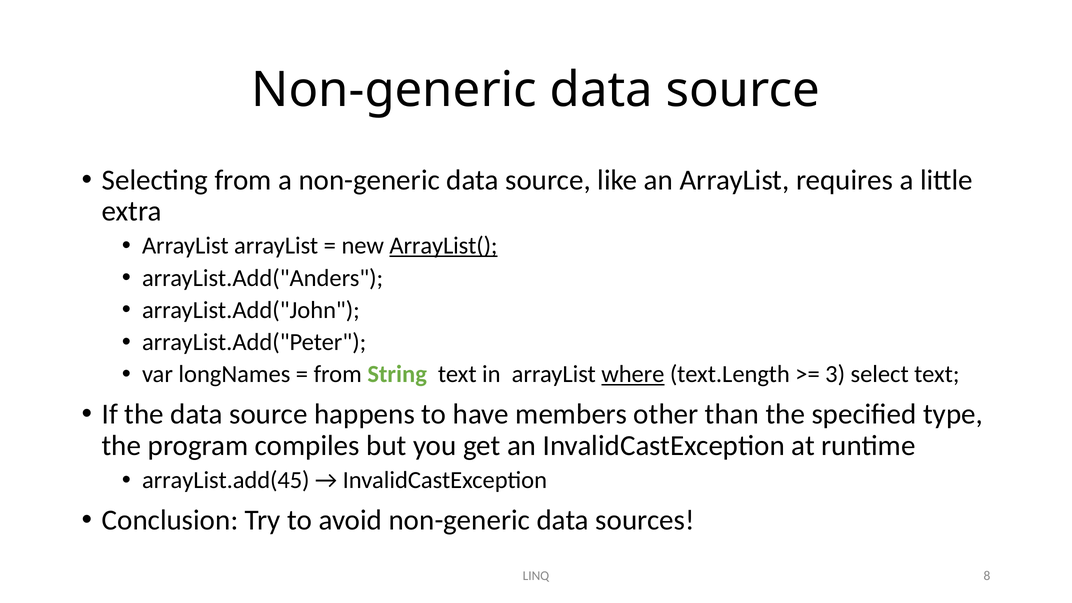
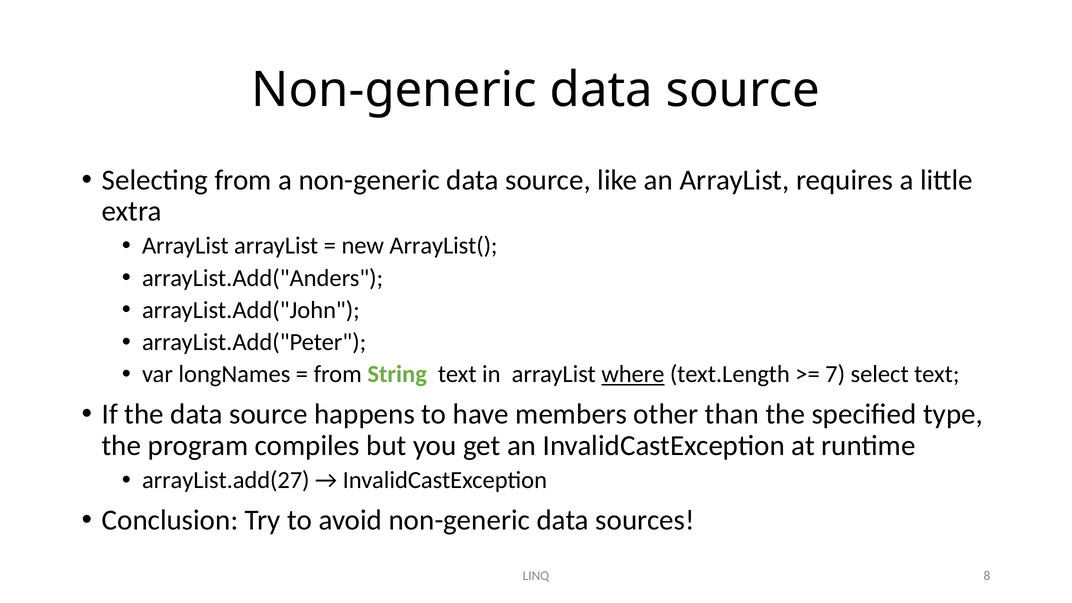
ArrayList( underline: present -> none (443, 246)
3: 3 -> 7 (835, 374)
arrayList.add(45: arrayList.add(45 -> arrayList.add(27 (226, 480)
